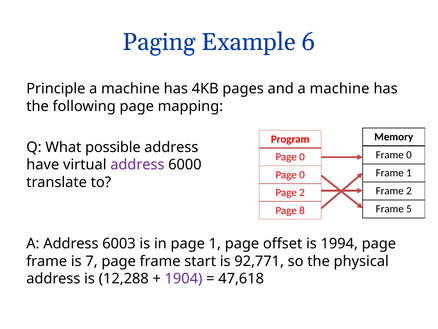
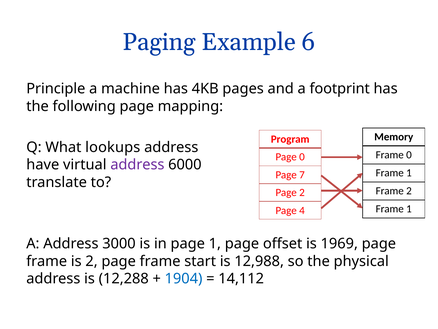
and a machine: machine -> footprint (340, 89)
possible: possible -> lookups (113, 147)
0: 0 -> 7 (302, 175)
5: 5 -> 1 (409, 209)
8: 8 -> 4 (302, 210)
6003: 6003 -> 3000 (119, 243)
1994: 1994 -> 1969 (339, 243)
is 7: 7 -> 2 (92, 261)
92,771: 92,771 -> 12,988 (259, 261)
1904 colour: purple -> blue (184, 278)
47,618: 47,618 -> 14,112 (241, 278)
